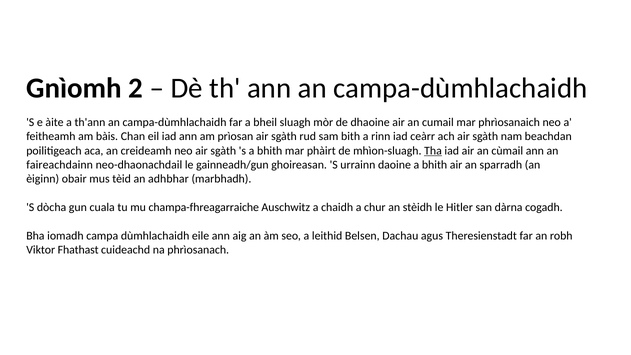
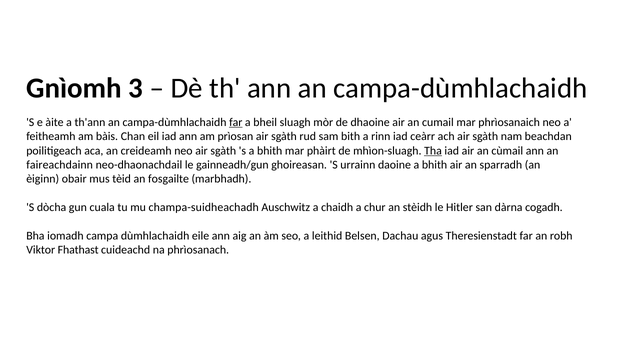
2: 2 -> 3 (136, 88)
far underline: none -> present (236, 122)
adhbhar: adhbhar -> fosgailte (169, 179)
champa-fhreagarraiche: champa-fhreagarraiche -> champa-suidheachadh (204, 207)
